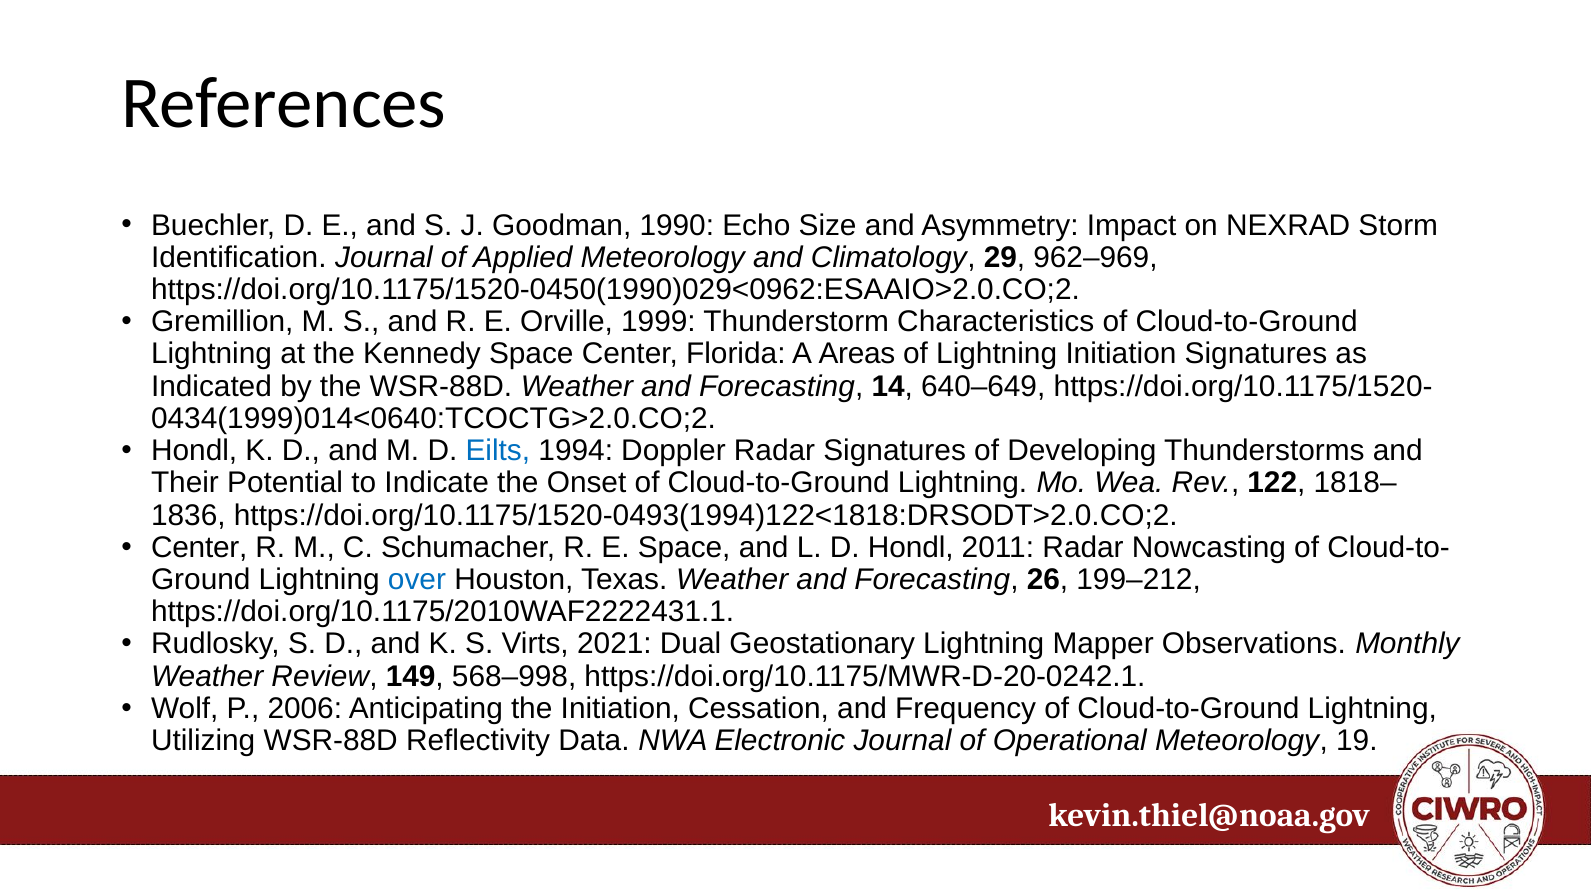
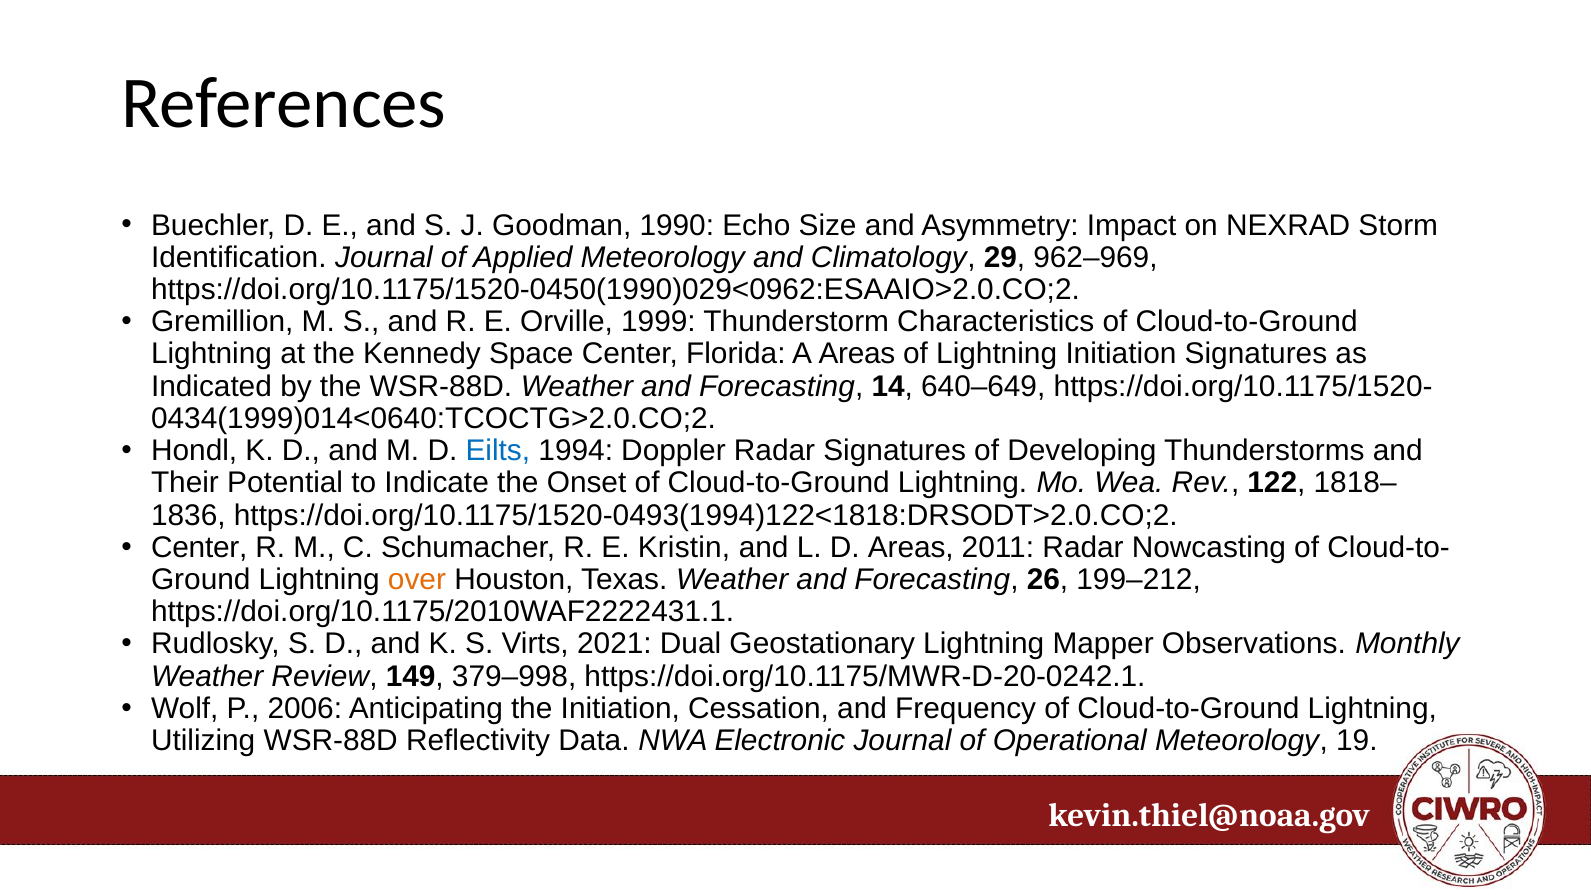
E Space: Space -> Kristin (684, 547)
D Hondl: Hondl -> Areas (911, 547)
over colour: blue -> orange (417, 580)
568–998: 568–998 -> 379–998 (514, 676)
